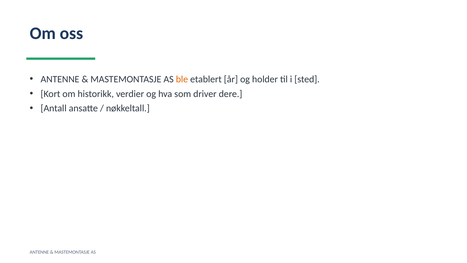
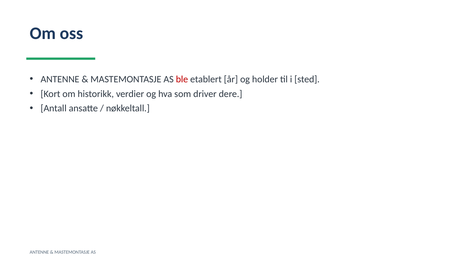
ble colour: orange -> red (182, 79)
